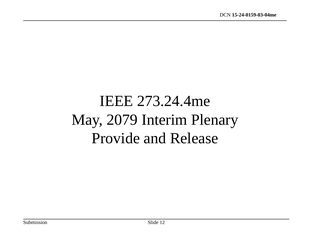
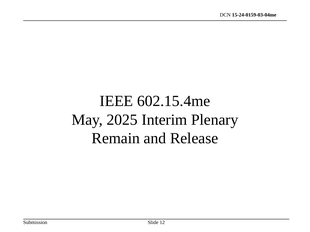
273.24.4me: 273.24.4me -> 602.15.4me (174, 101)
2079: 2079 -> 2025 (122, 120)
Provide: Provide -> Remain (116, 139)
